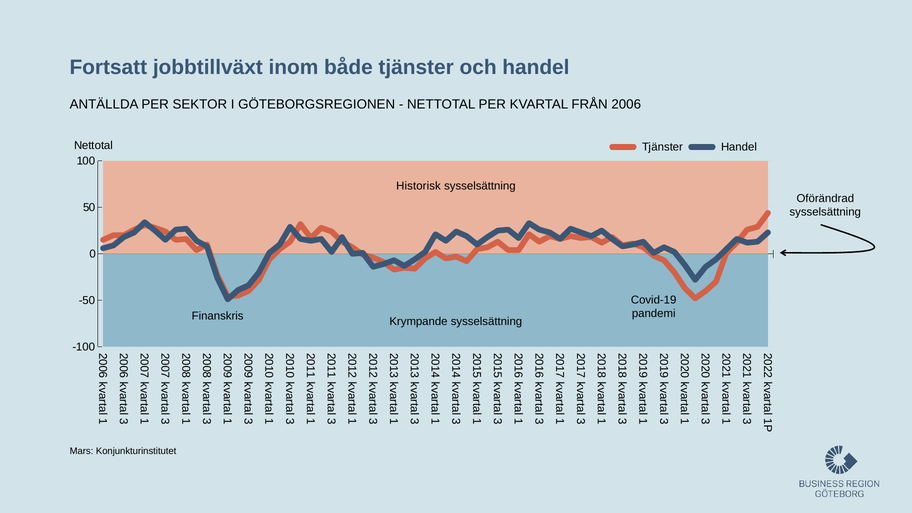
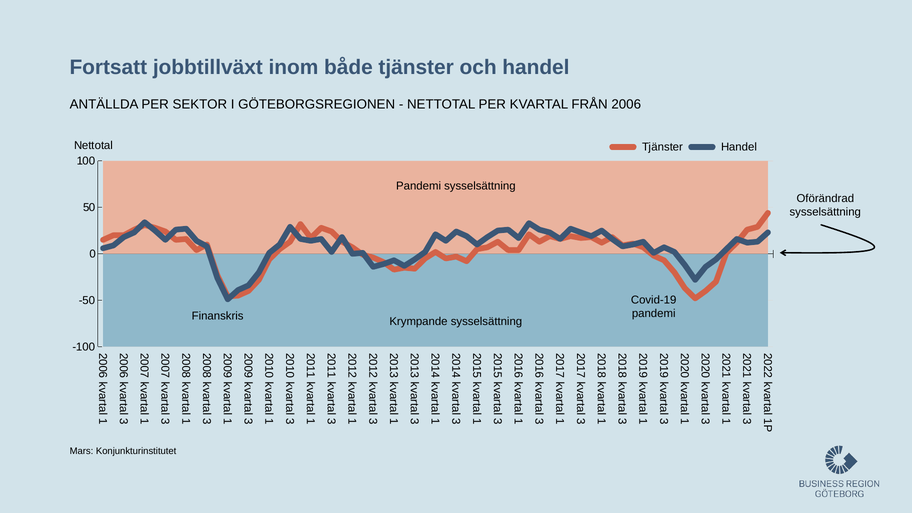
Historisk: Historisk -> Pandemi (419, 186)
